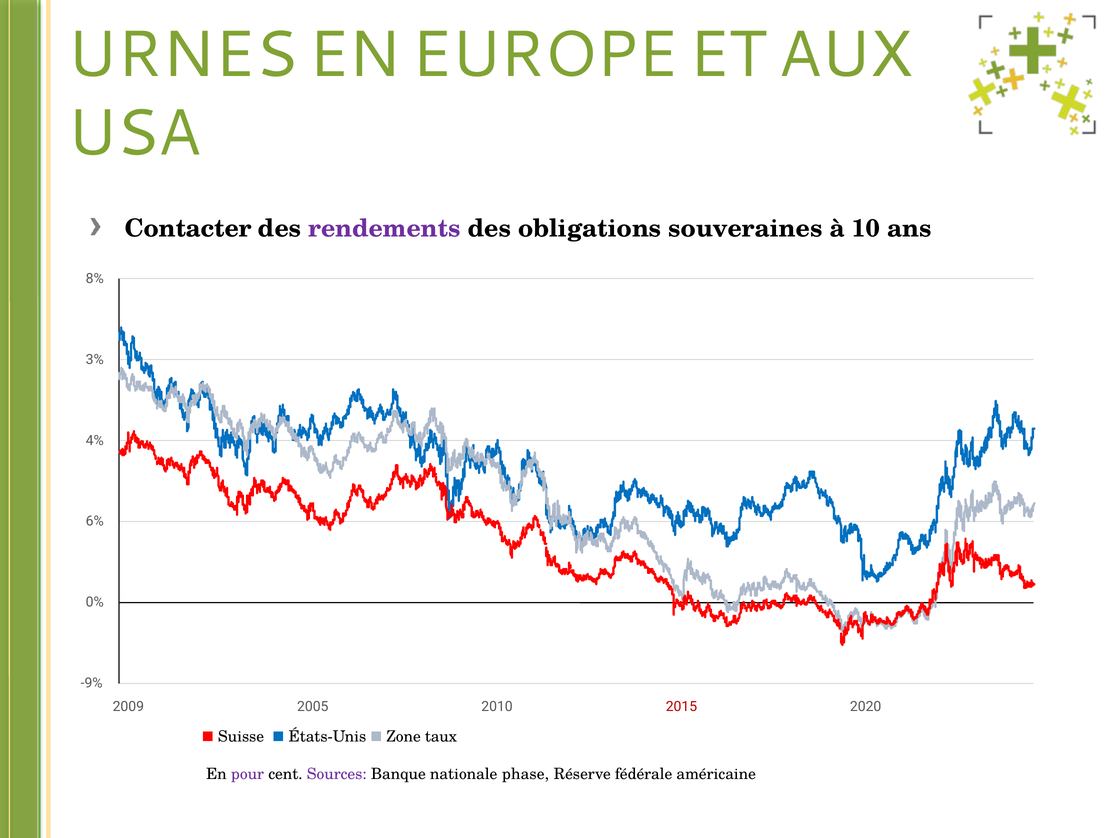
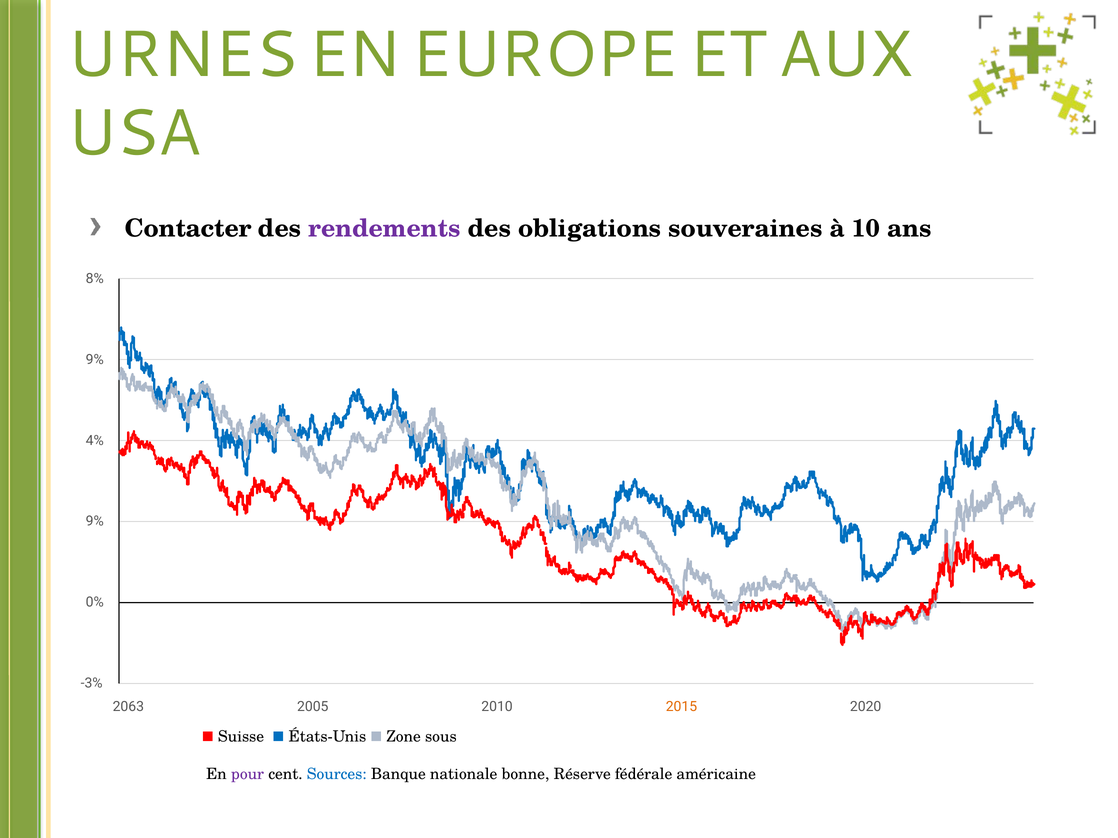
3%: 3% -> 9% (95, 360)
6%: 6% -> 9% (95, 522)
-9%: -9% -> -3% (92, 683)
2009: 2009 -> 2063 (128, 707)
2015 colour: red -> orange (681, 707)
Zone taux: taux -> sous (441, 737)
Sources colour: purple -> blue (337, 775)
phase: phase -> bonne (526, 775)
